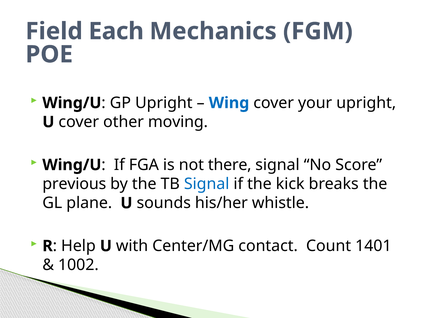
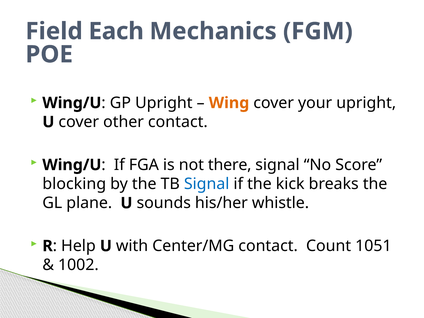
Wing colour: blue -> orange (229, 103)
other moving: moving -> contact (178, 122)
previous: previous -> blocking (74, 184)
1401: 1401 -> 1051 (373, 246)
